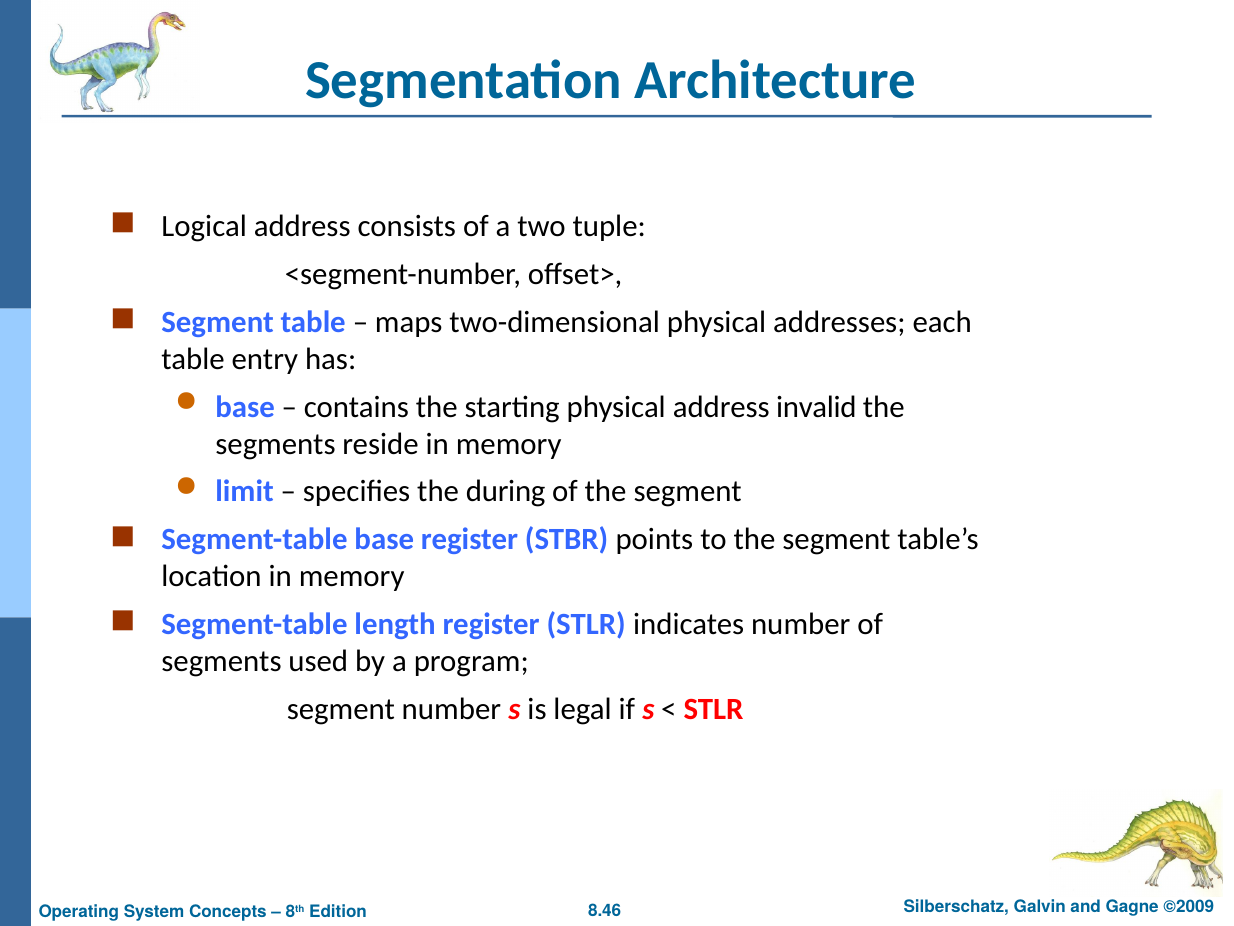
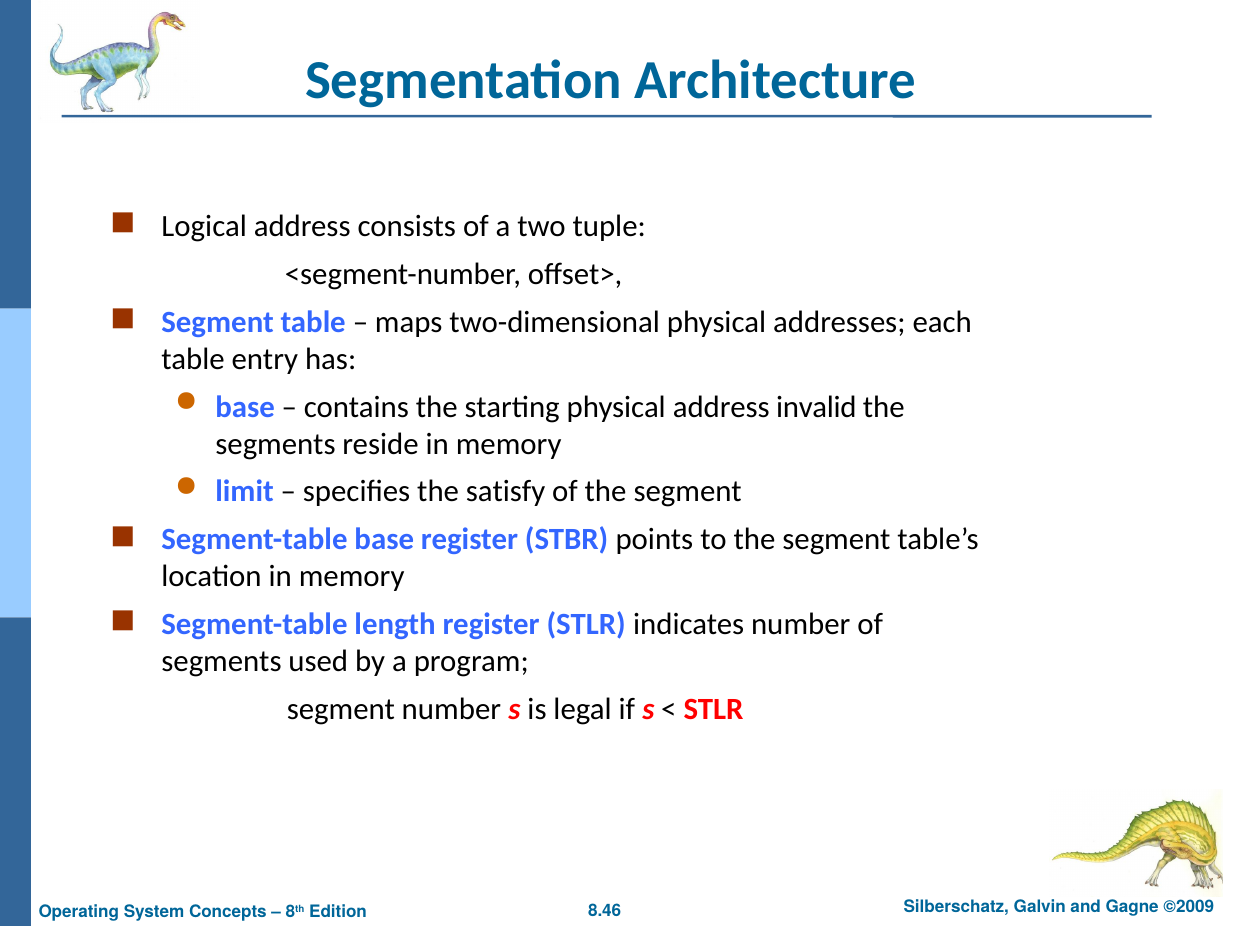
during: during -> satisfy (506, 492)
